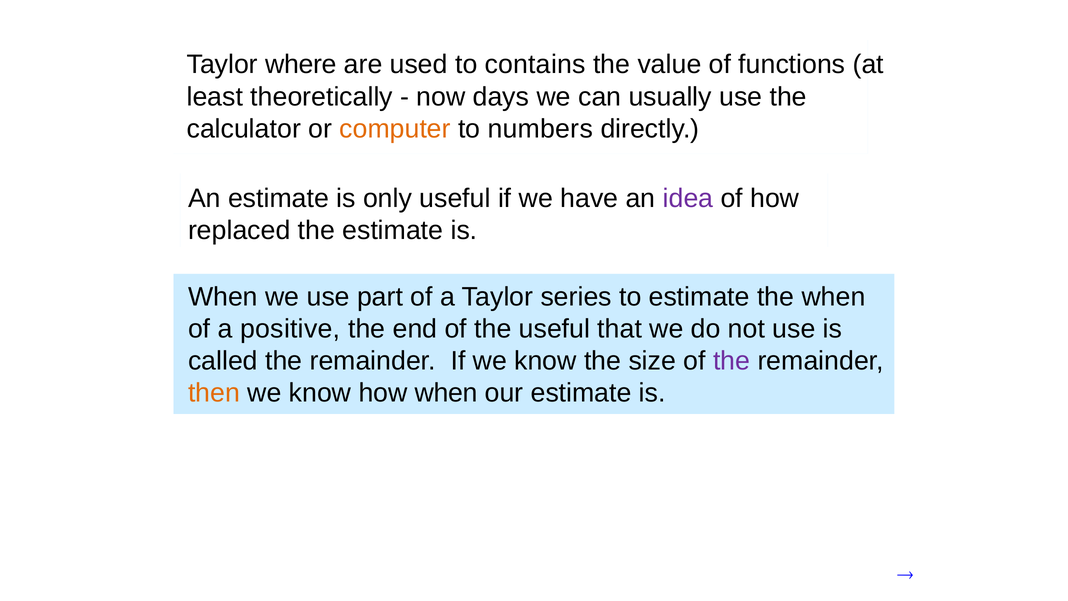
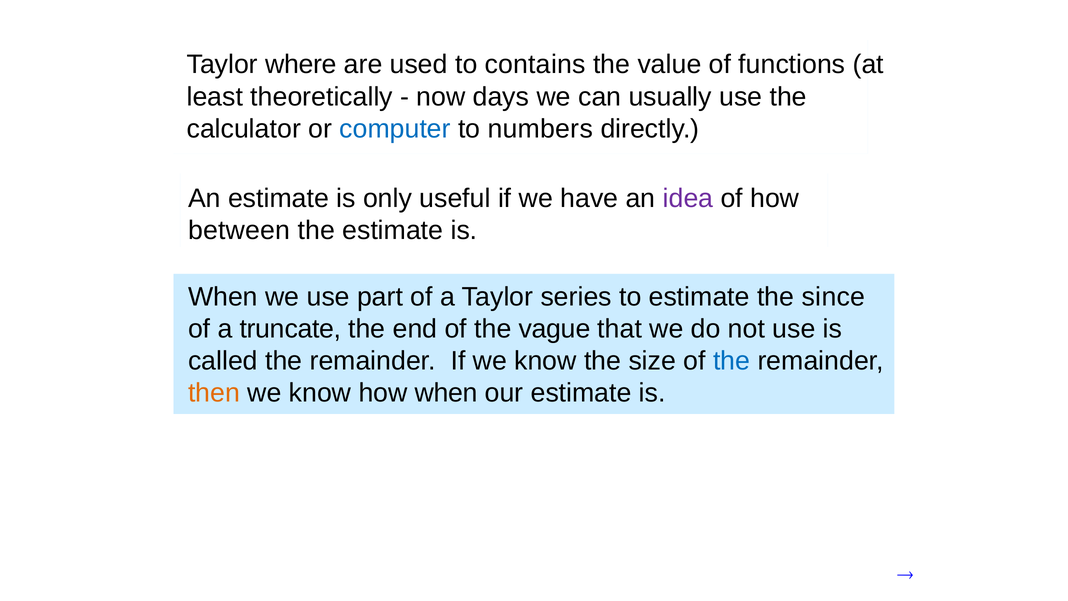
computer colour: orange -> blue (395, 129)
replaced: replaced -> between (239, 230)
the when: when -> since (833, 297)
positive: positive -> truncate (291, 329)
the useful: useful -> vague (555, 329)
the colour: purple -> blue (732, 361)
